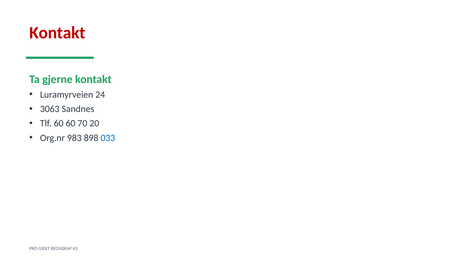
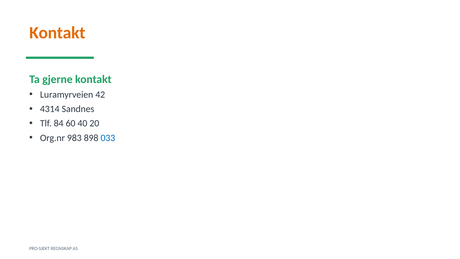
Kontakt colour: red -> orange (57, 33)
24: 24 -> 42 (100, 95)
3063: 3063 -> 4314 (50, 109)
Tlf 60: 60 -> 84 (59, 123)
70: 70 -> 40 (82, 123)
